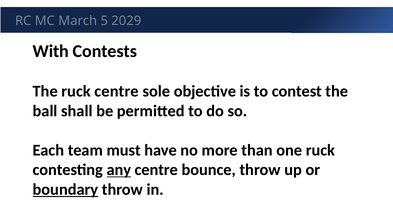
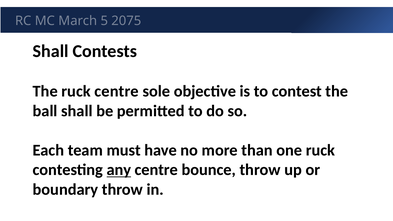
2029: 2029 -> 2075 (126, 21)
With: With -> Shall (51, 51)
boundary underline: present -> none (65, 190)
